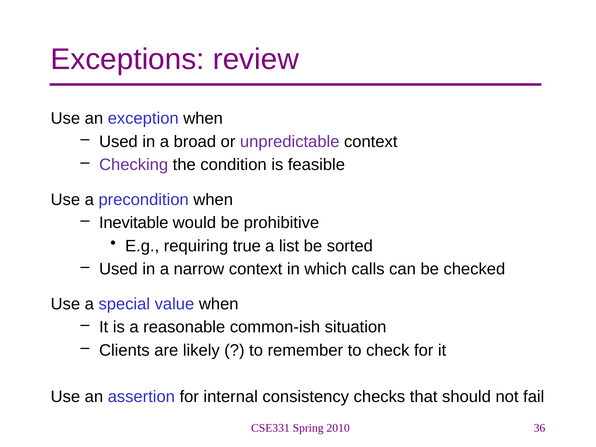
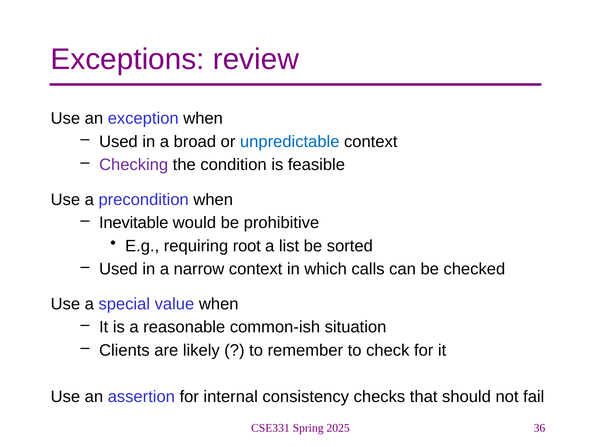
unpredictable colour: purple -> blue (290, 142)
true: true -> root (247, 246)
2010: 2010 -> 2025 (338, 428)
